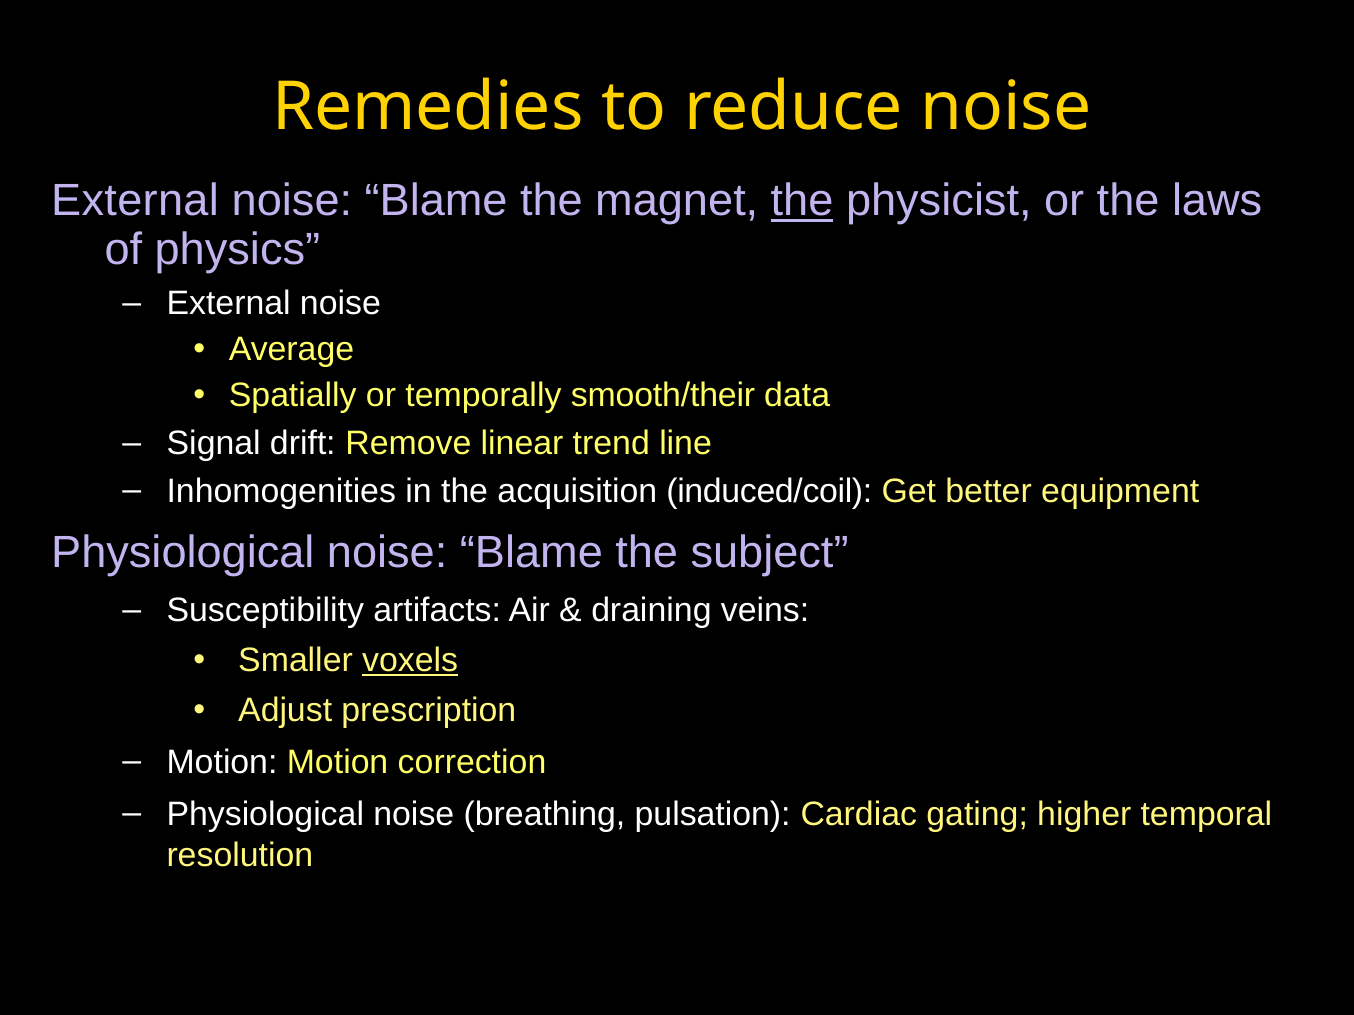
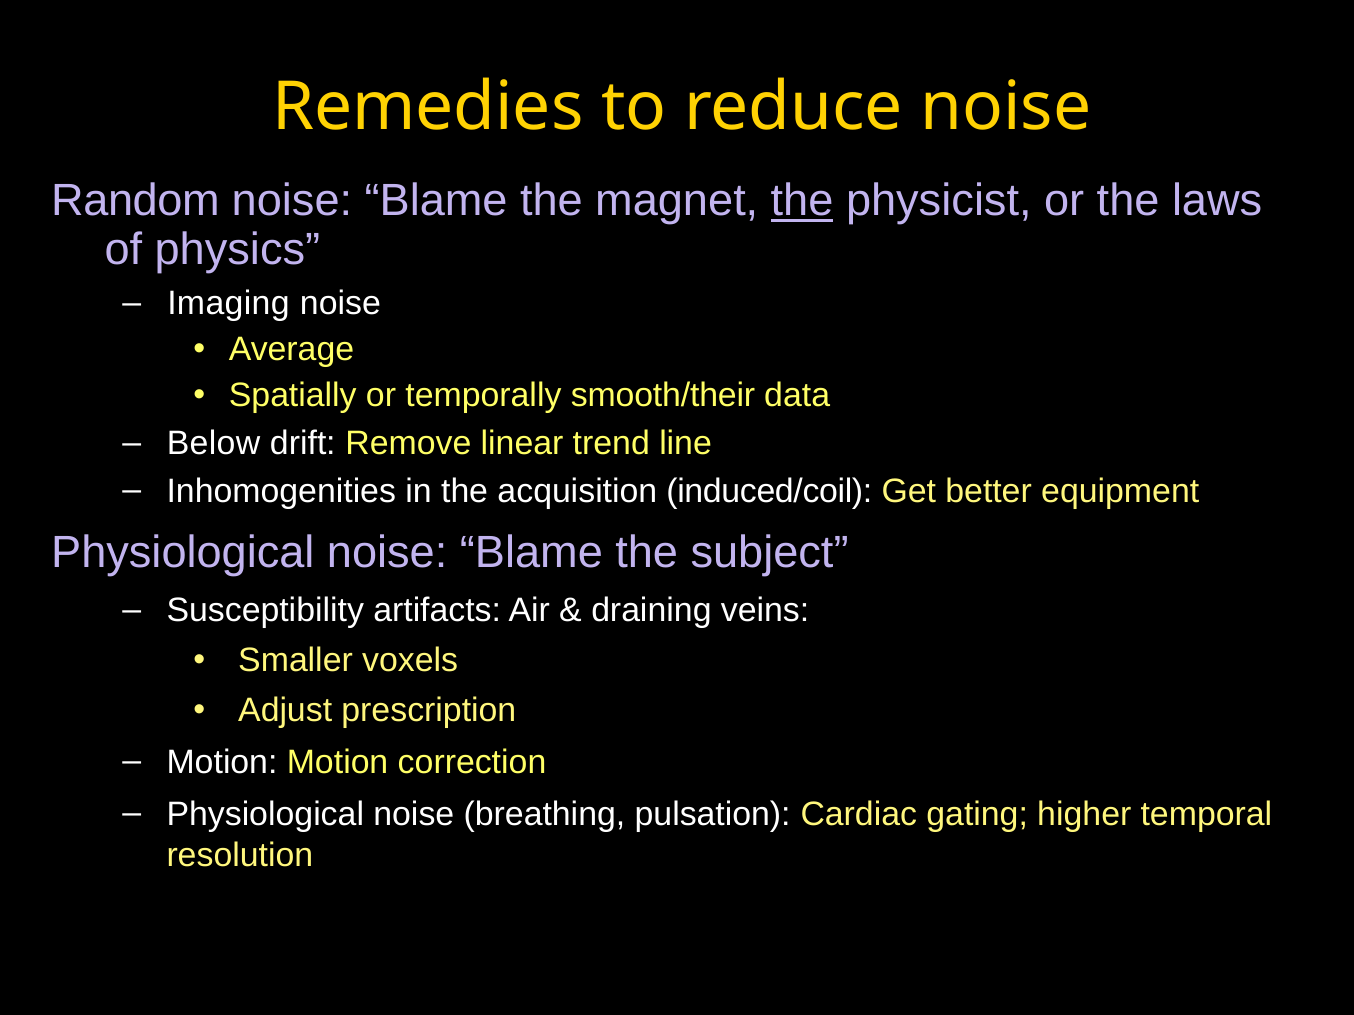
External: External -> Random (135, 201)
External: External -> Imaging (228, 304)
Signal: Signal -> Below (214, 443)
voxels underline: present -> none (410, 661)
